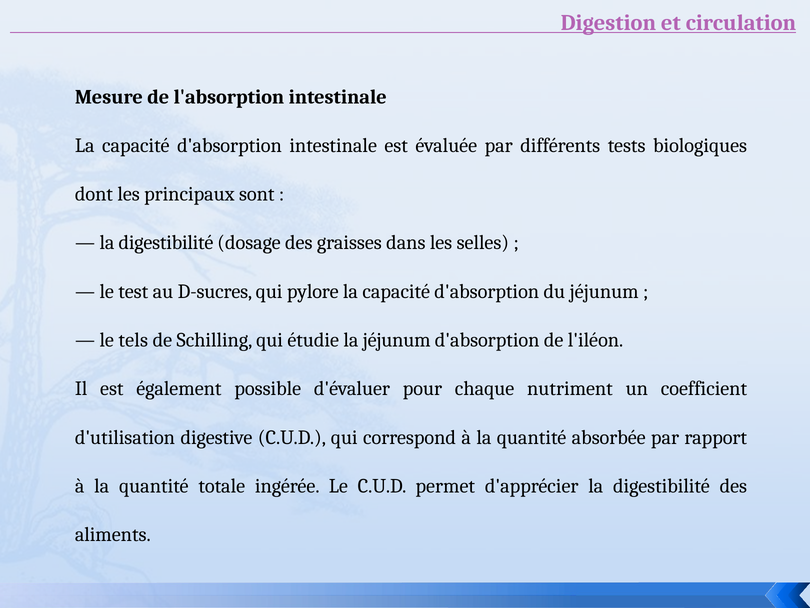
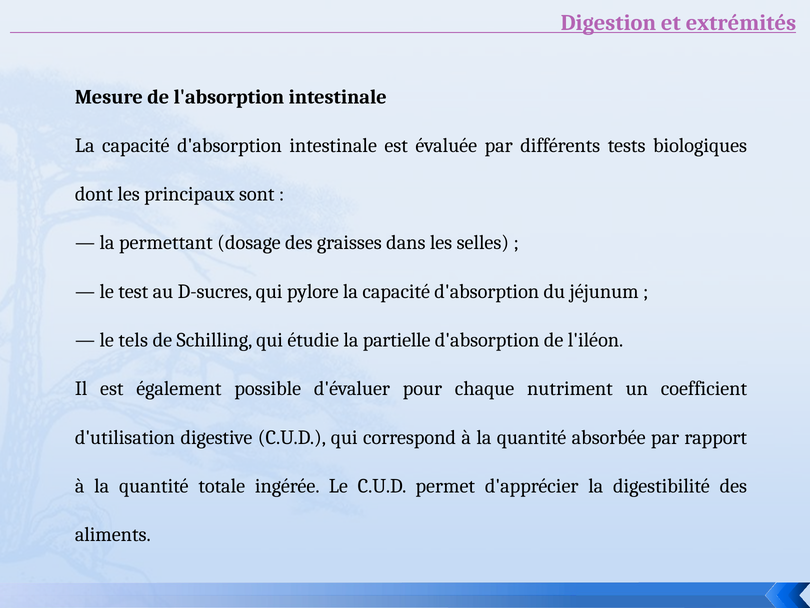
circulation: circulation -> extrémités (741, 23)
digestibilité: digestibilité -> permettant (166, 243)
la jéjunum: jéjunum -> partielle (397, 340)
